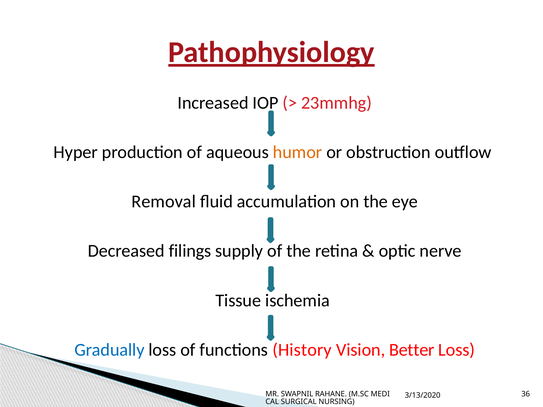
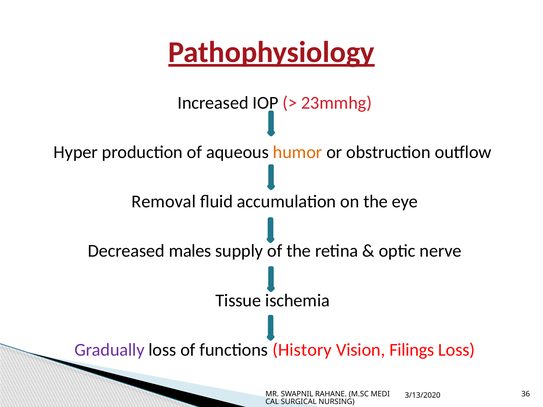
filings: filings -> males (190, 251)
Gradually colour: blue -> purple (109, 350)
Better: Better -> Filings (412, 350)
